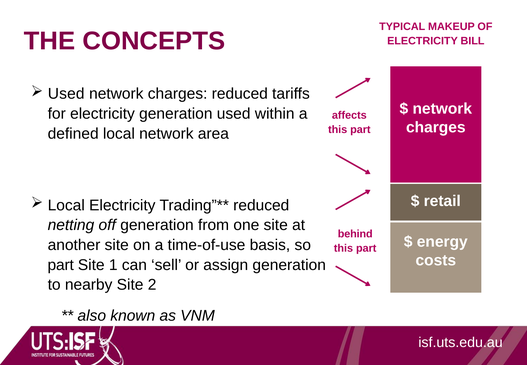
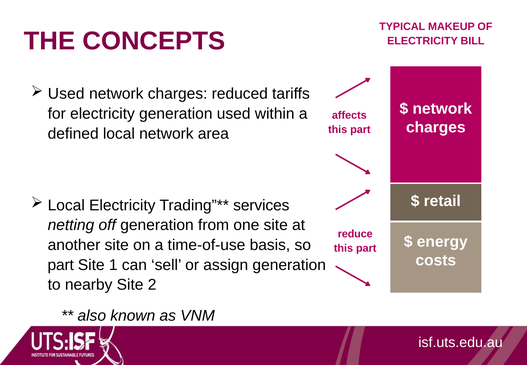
reduced: reduced -> services (261, 205)
behind: behind -> reduce (355, 234)
